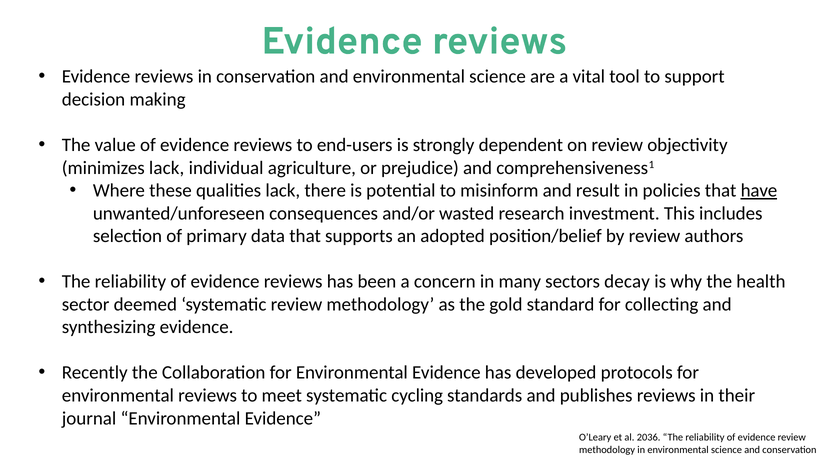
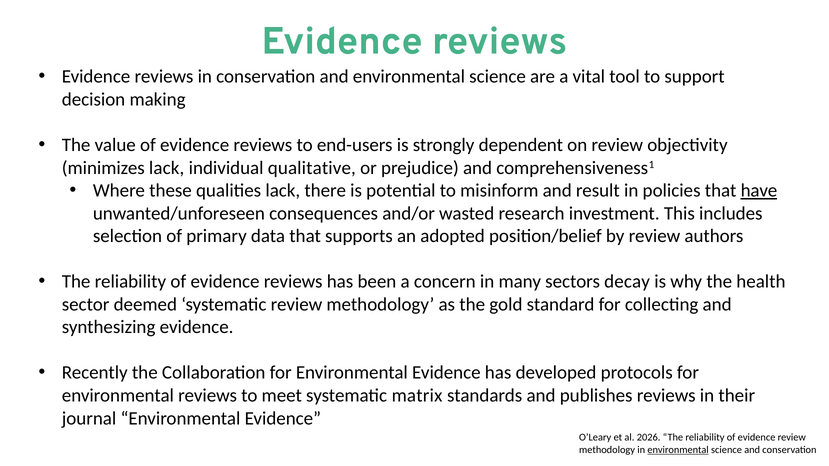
agriculture: agriculture -> qualitative (312, 168)
cycling: cycling -> matrix (417, 396)
2036: 2036 -> 2026 (649, 438)
environmental underline: none -> present (678, 450)
